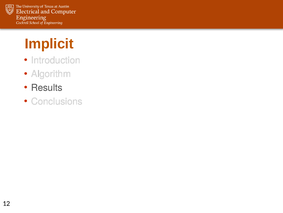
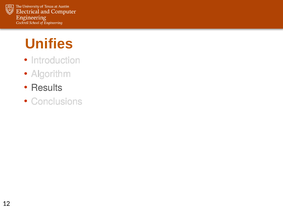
Implicit: Implicit -> Unifies (49, 44)
